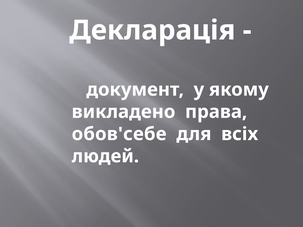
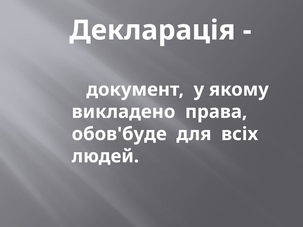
обов'себе: обов'себе -> обов'буде (119, 134)
